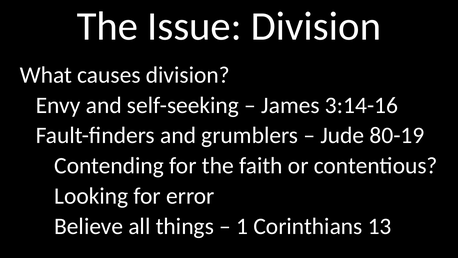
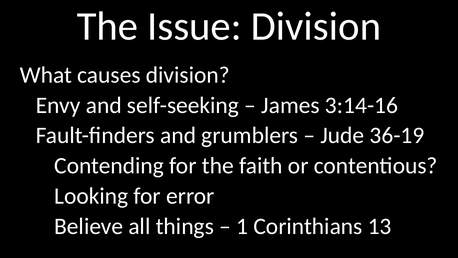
80-19: 80-19 -> 36-19 (397, 135)
